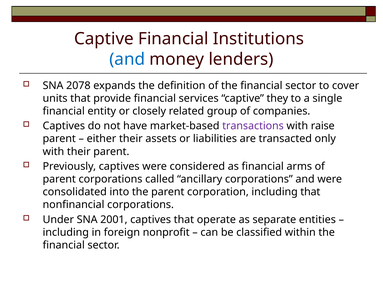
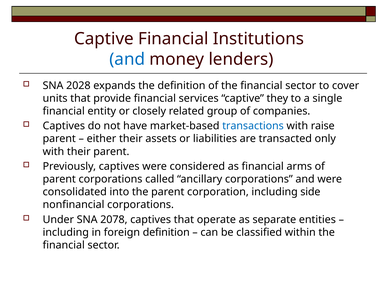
2078: 2078 -> 2028 (78, 86)
transactions colour: purple -> blue (253, 126)
including that: that -> side (310, 192)
2001: 2001 -> 2078 (114, 220)
foreign nonprofit: nonprofit -> definition (166, 233)
